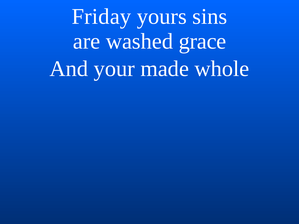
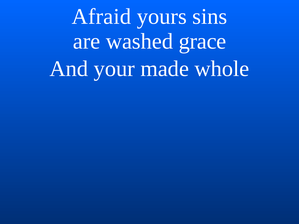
Friday: Friday -> Afraid (101, 16)
